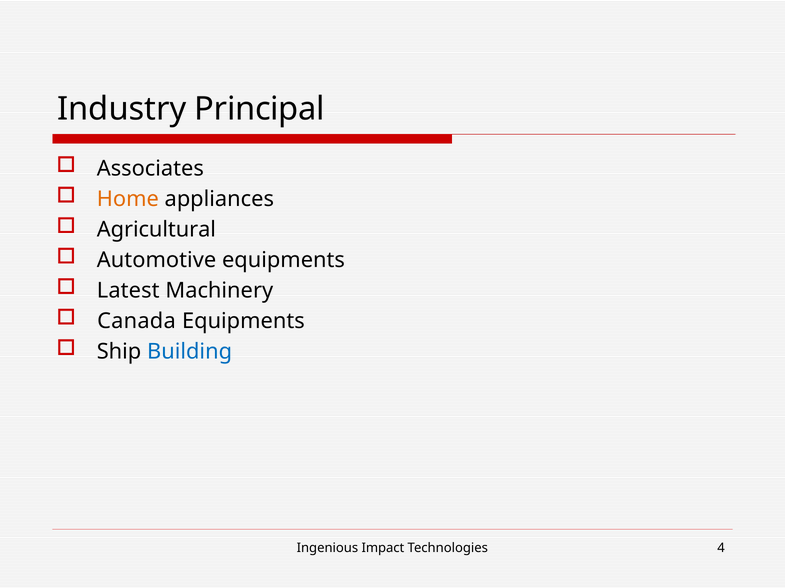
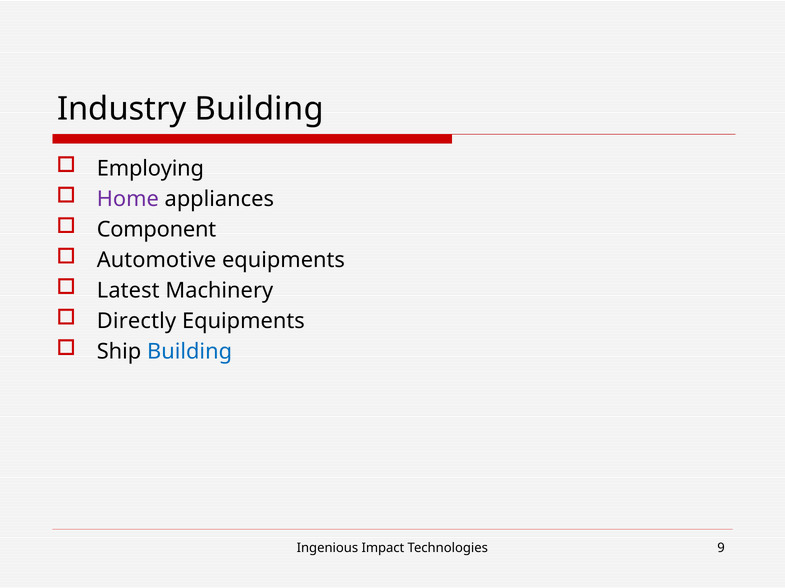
Industry Principal: Principal -> Building (259, 109)
Associates: Associates -> Employing (150, 169)
Home colour: orange -> purple (128, 200)
Agricultural: Agricultural -> Component (156, 230)
Canada: Canada -> Directly (137, 322)
4: 4 -> 9 (721, 549)
